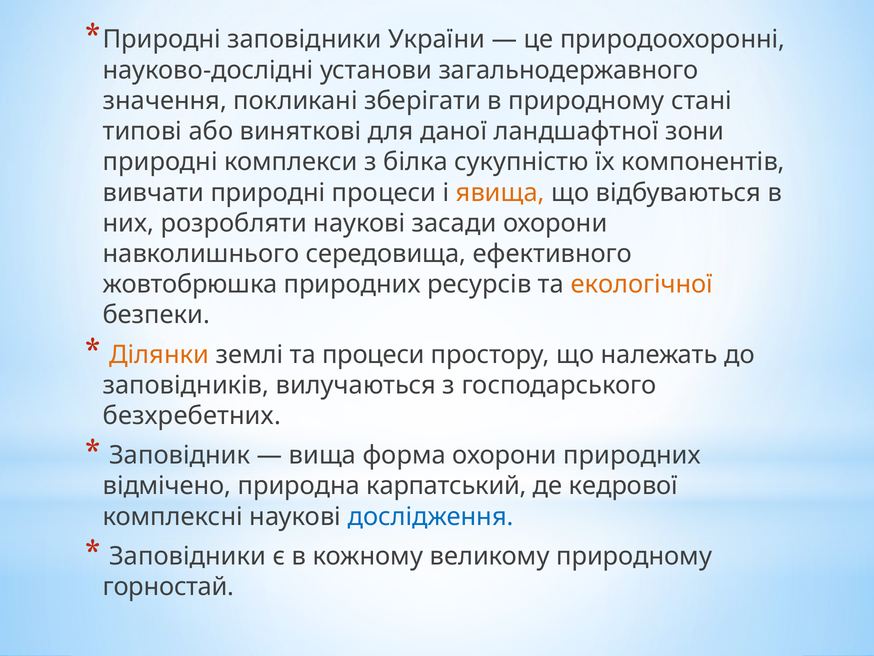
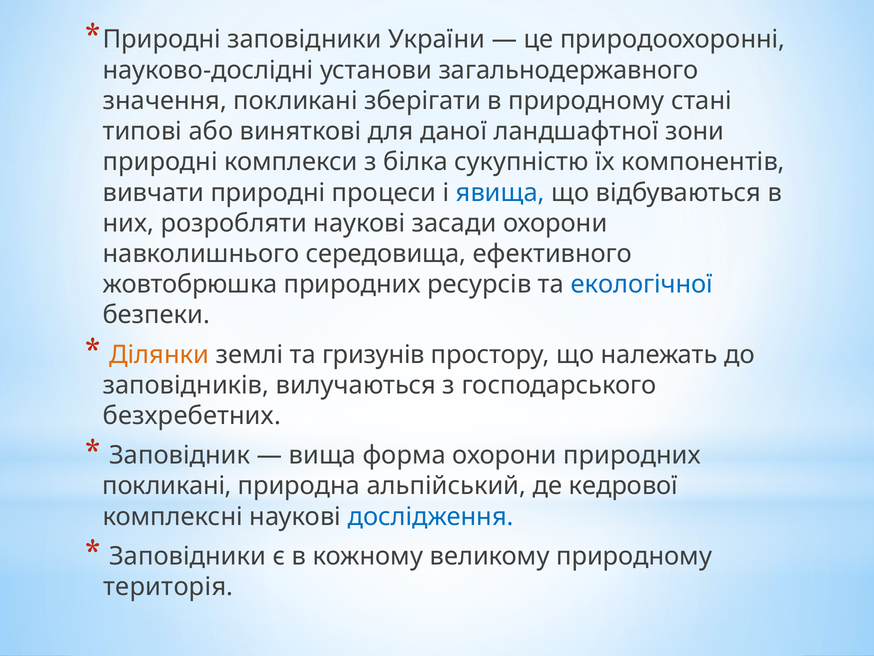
явища colour: orange -> blue (500, 192)
екологічної colour: orange -> blue (642, 284)
та процеси: процеси -> гризунів (373, 354)
відмічено: відмічено -> покликані (167, 486)
карпатський: карпатський -> альпійський (446, 486)
горностай: горностай -> територія (168, 586)
